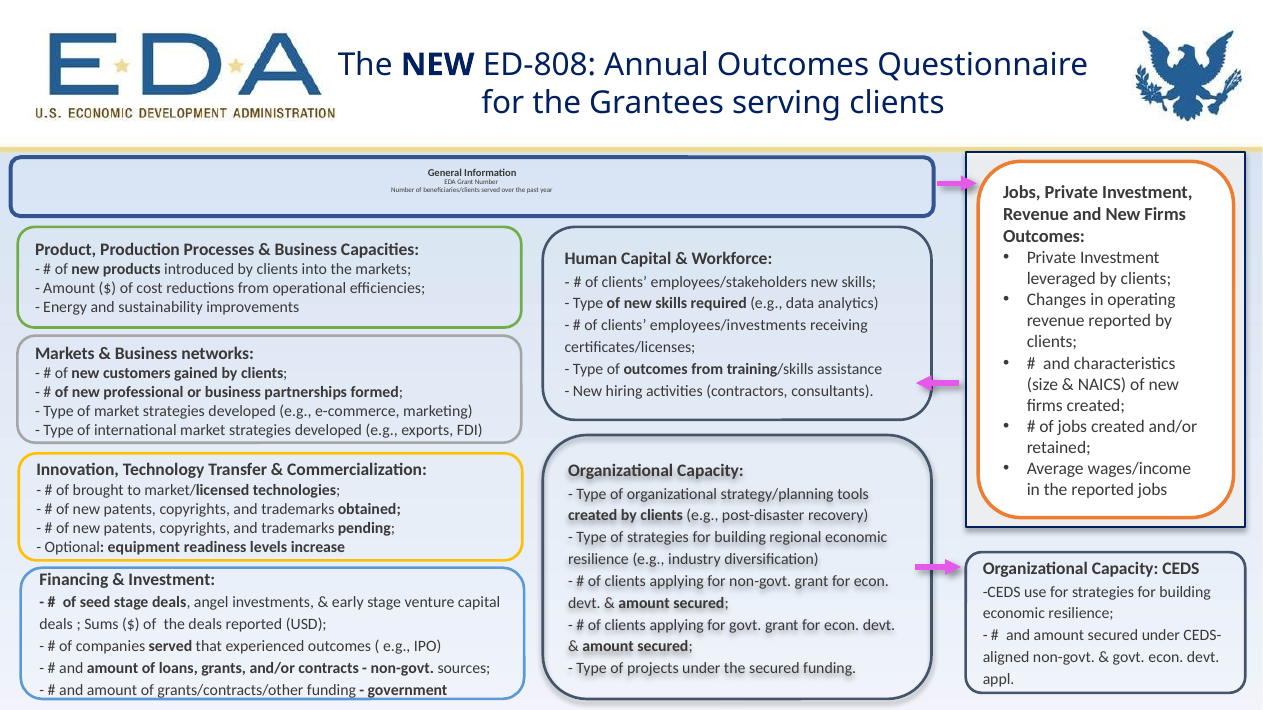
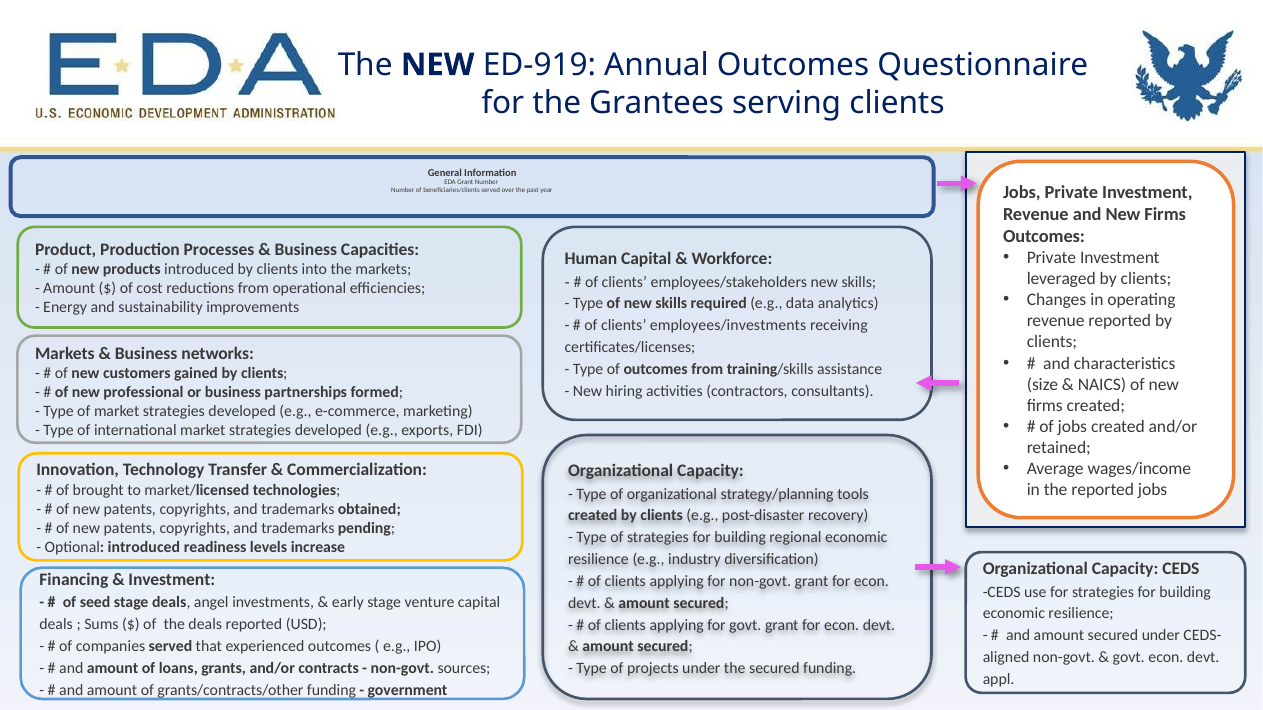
ED-808: ED-808 -> ED-919 (539, 65)
Optional equipment: equipment -> introduced (144, 547)
